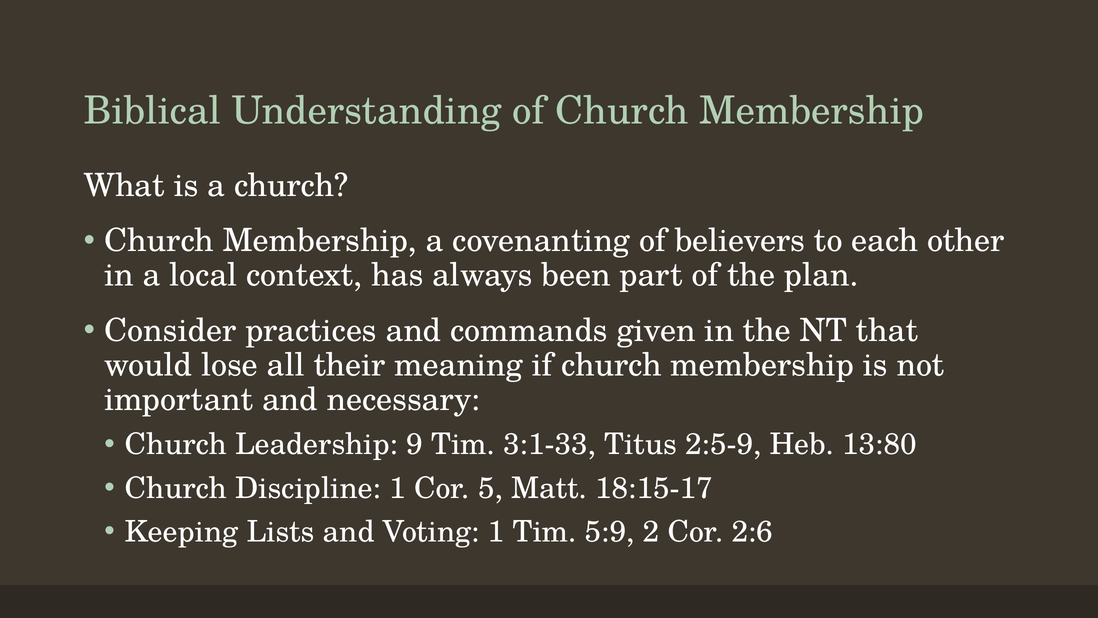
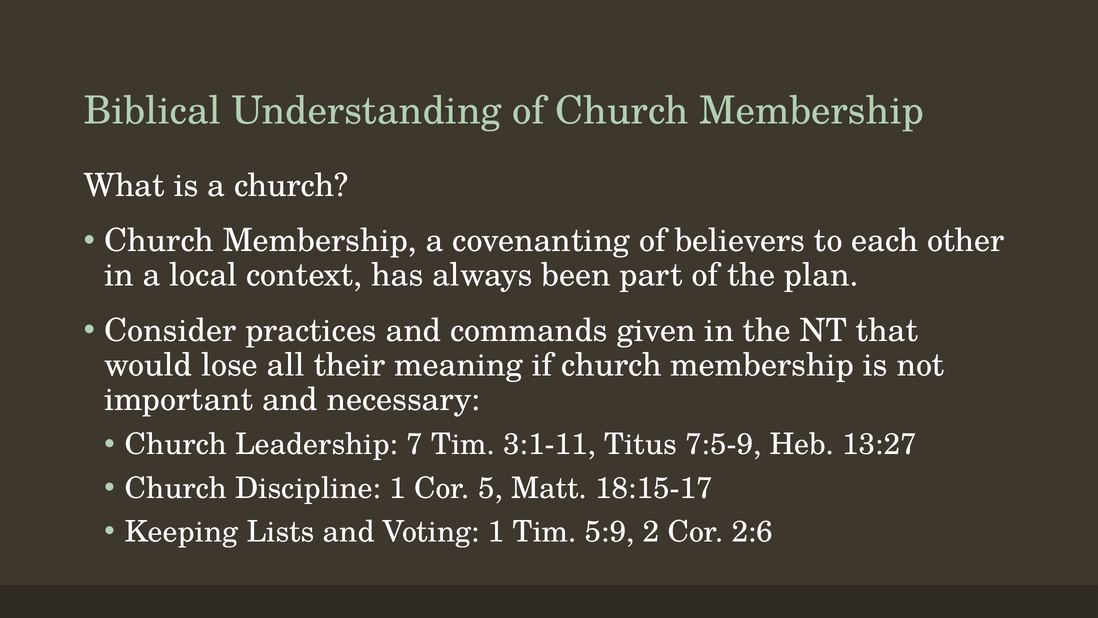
9: 9 -> 7 (415, 444)
3:1-33: 3:1-33 -> 3:1-11 (550, 444)
2:5-9: 2:5-9 -> 7:5-9 (723, 444)
13:80: 13:80 -> 13:27 (879, 444)
